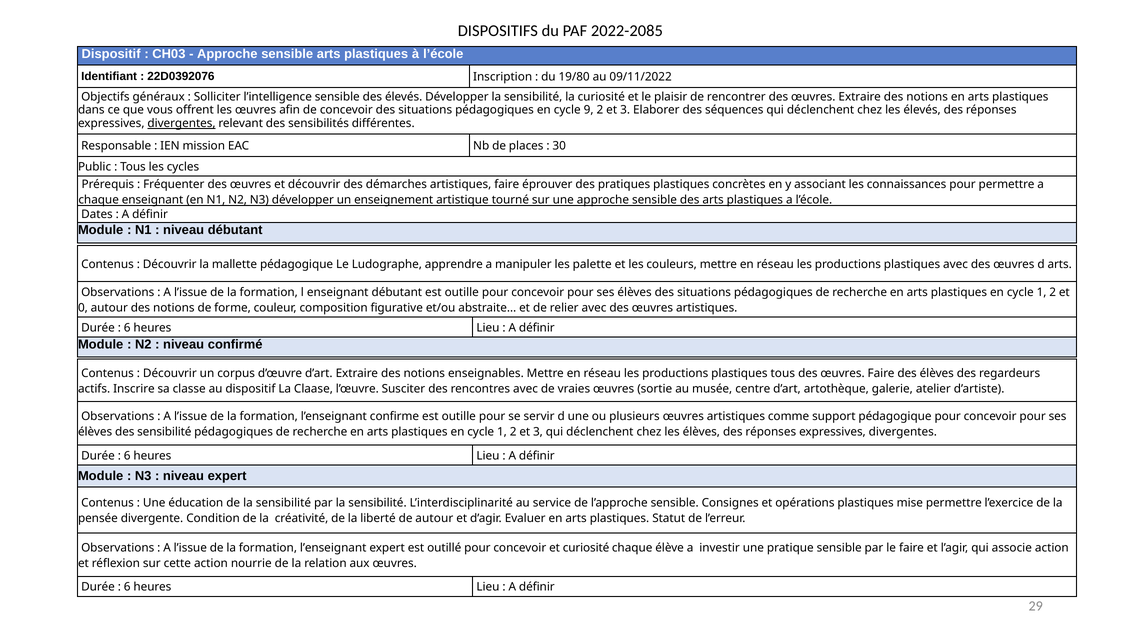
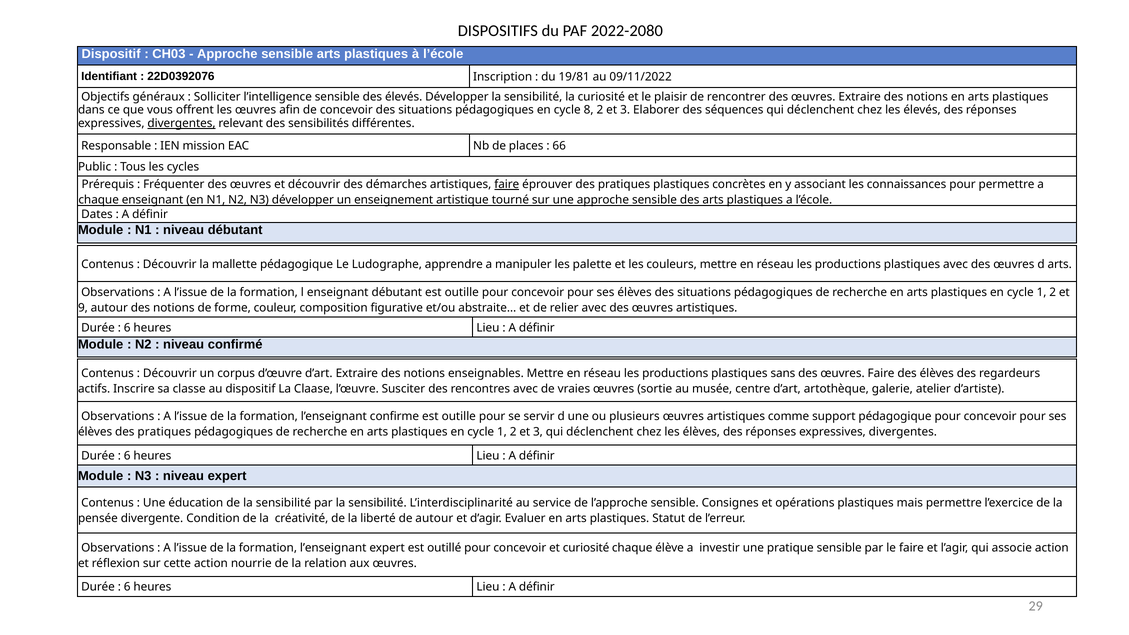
2022-2085: 2022-2085 -> 2022-2080 (627, 31)
19/80: 19/80 -> 19/81 (574, 77)
9: 9 -> 8 (589, 110)
30: 30 -> 66 (559, 146)
faire underline: none -> present (507, 184)
0: 0 -> 9 (83, 308)
plastiques tous: tous -> sans (783, 373)
élèves des sensibilité: sensibilité -> pratiques (164, 432)
mise: mise -> mais (910, 503)
